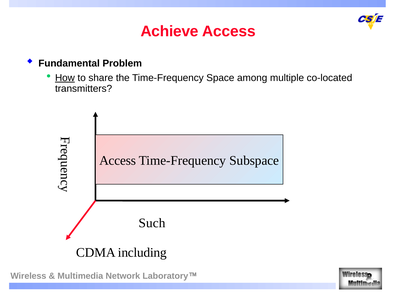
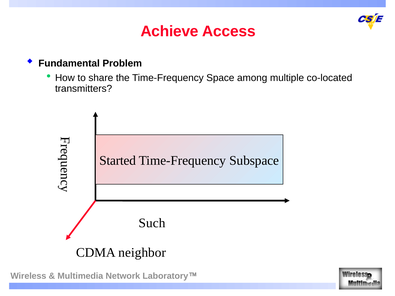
How underline: present -> none (65, 78)
Access: Access -> Started (118, 161)
including: including -> neighbor (142, 253)
